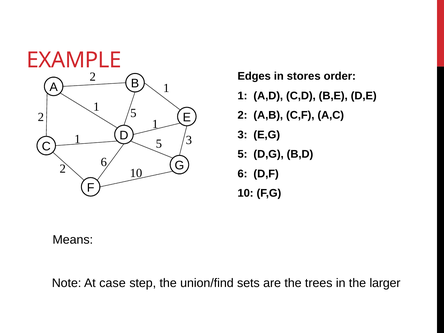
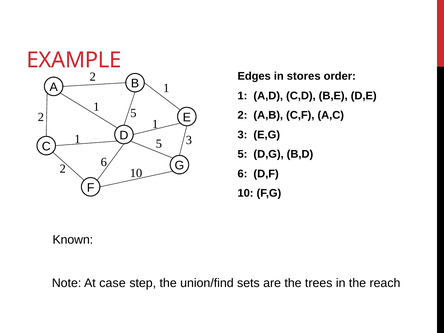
Means: Means -> Known (73, 240)
larger: larger -> reach (385, 283)
